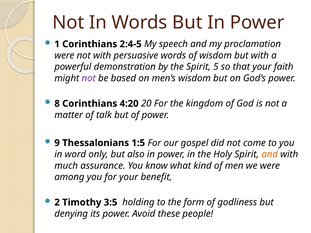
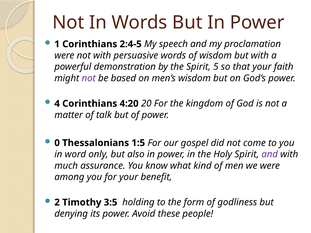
8: 8 -> 4 (57, 104)
9: 9 -> 0 (57, 143)
and colour: orange -> purple (270, 154)
